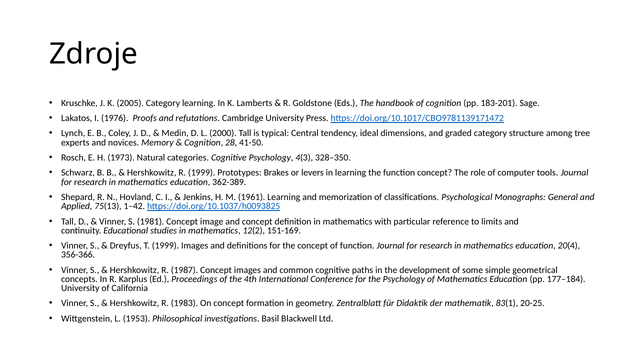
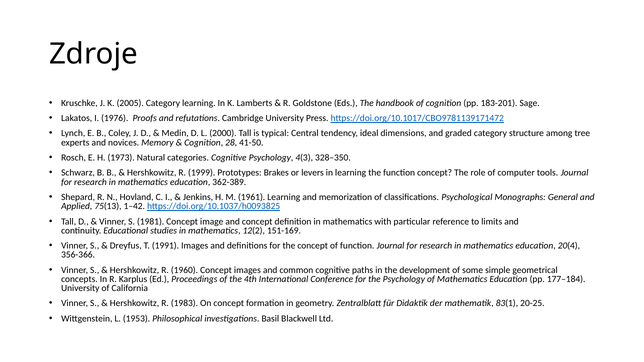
T 1999: 1999 -> 1991 (165, 246)
1987: 1987 -> 1960 (185, 270)
